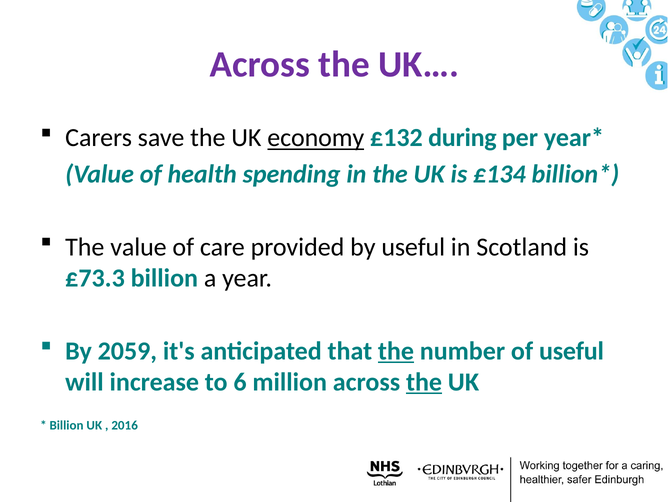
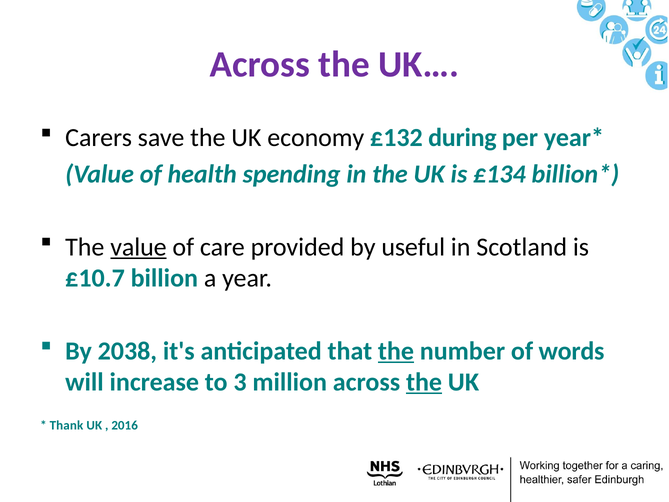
economy underline: present -> none (316, 138)
value underline: none -> present (138, 247)
£73.3: £73.3 -> £10.7 (95, 278)
2059: 2059 -> 2038 (127, 351)
of useful: useful -> words (572, 351)
6: 6 -> 3 (240, 382)
Billion: Billion -> Thank (66, 425)
